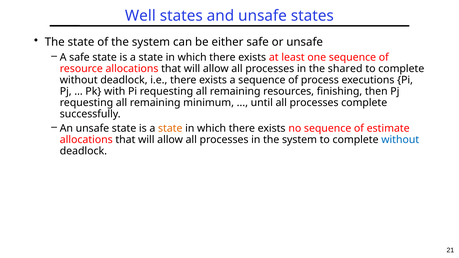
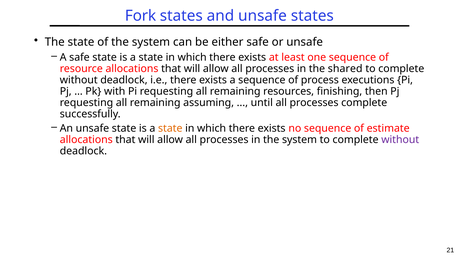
Well: Well -> Fork (140, 16)
minimum: minimum -> assuming (209, 103)
without colour: blue -> purple (400, 140)
